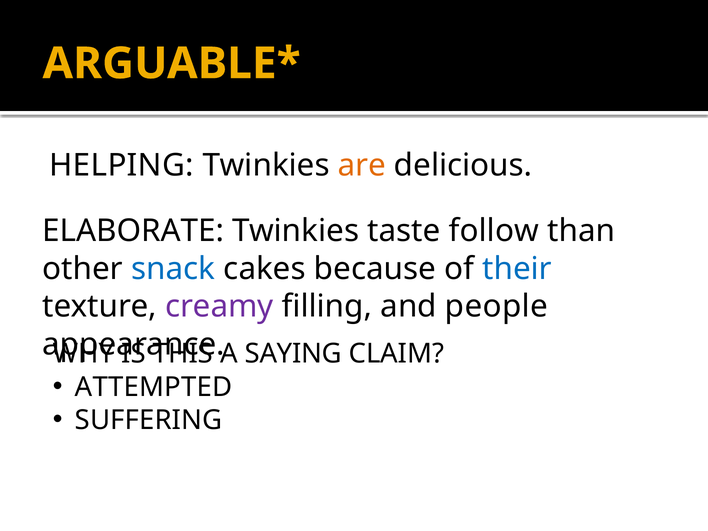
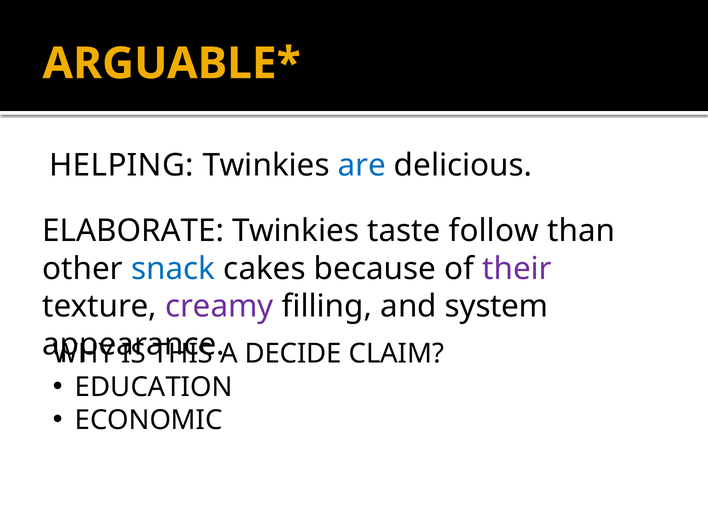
are colour: orange -> blue (362, 166)
their colour: blue -> purple (517, 269)
people: people -> system (497, 307)
SAYING: SAYING -> DECIDE (293, 354)
ATTEMPTED: ATTEMPTED -> EDUCATION (154, 387)
SUFFERING: SUFFERING -> ECONOMIC (149, 420)
